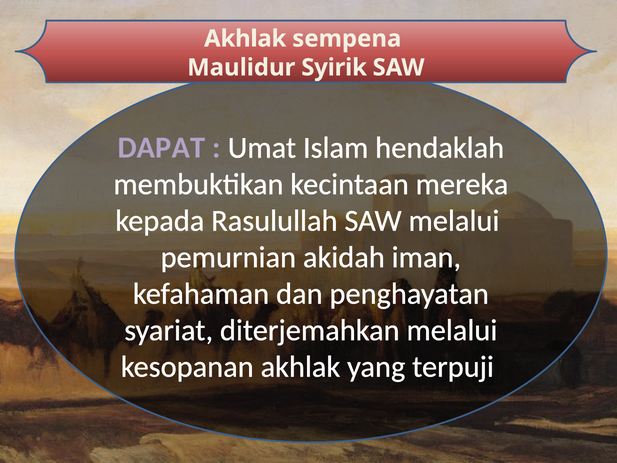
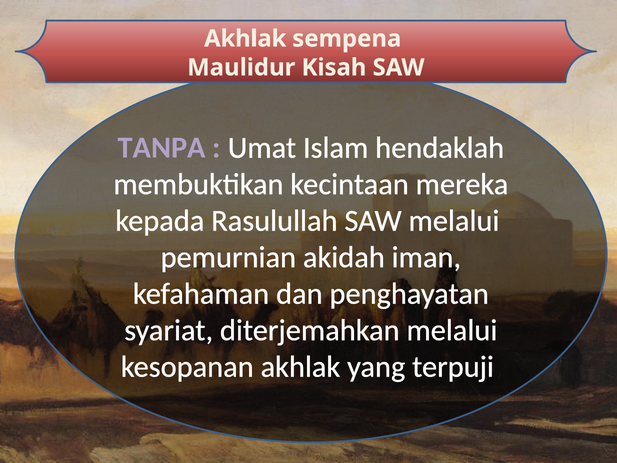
Syirik: Syirik -> Kisah (334, 67)
DAPAT: DAPAT -> TANPA (162, 148)
